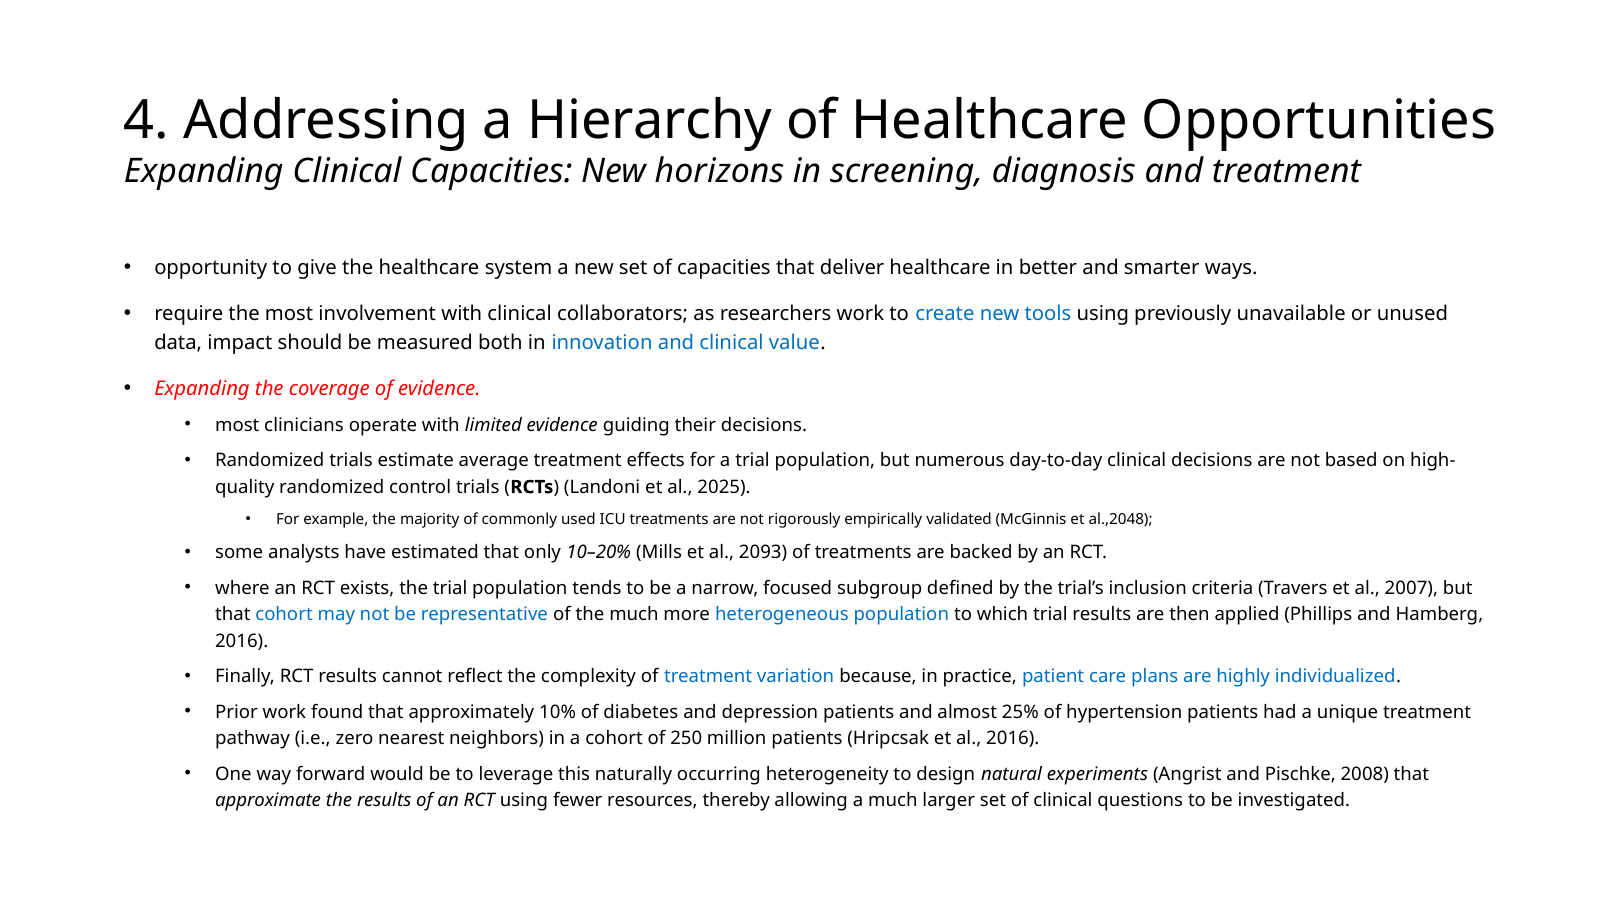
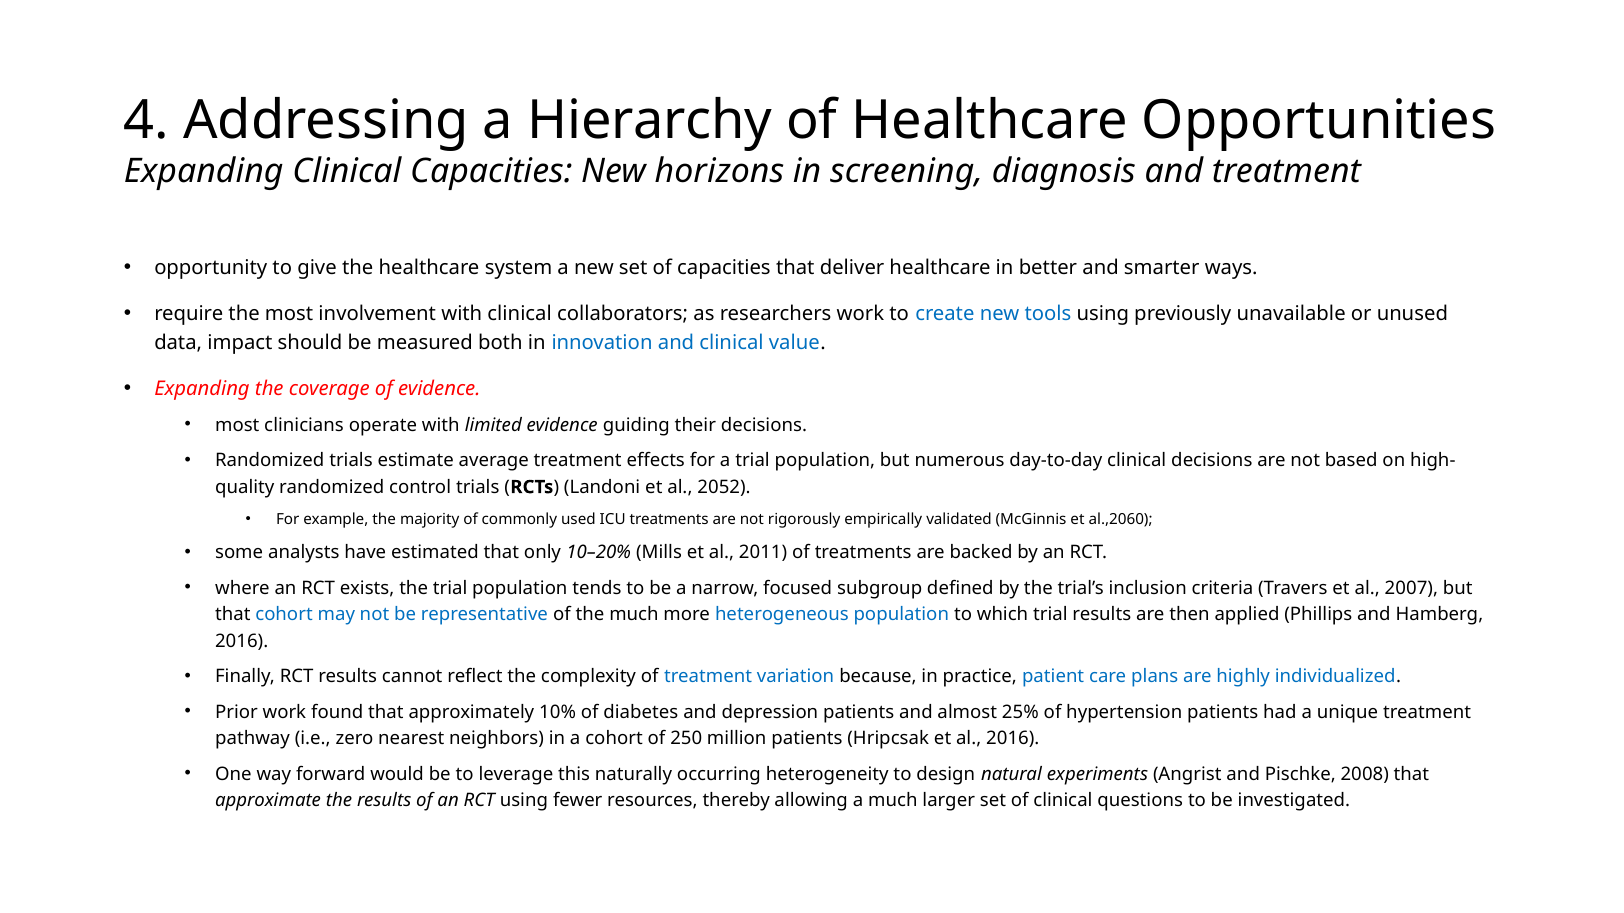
2025: 2025 -> 2052 (724, 487)
al.,2048: al.,2048 -> al.,2060 (1121, 520)
2093: 2093 -> 2011 (763, 553)
